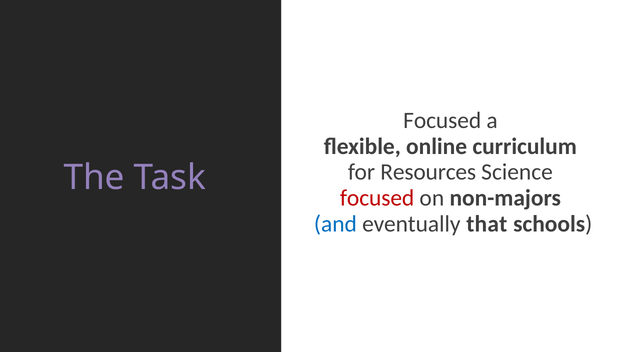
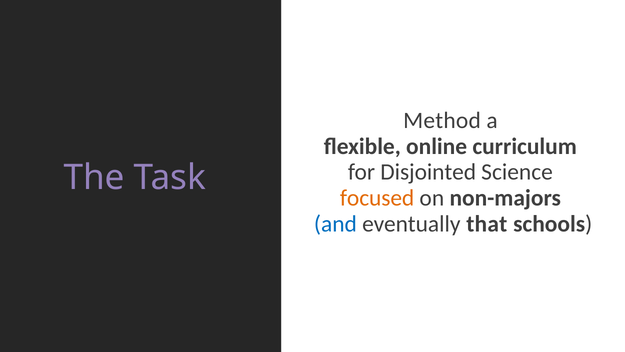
Focused: Focused -> Method (442, 120)
Resources: Resources -> Disjointed (428, 172)
focused colour: red -> orange (377, 198)
